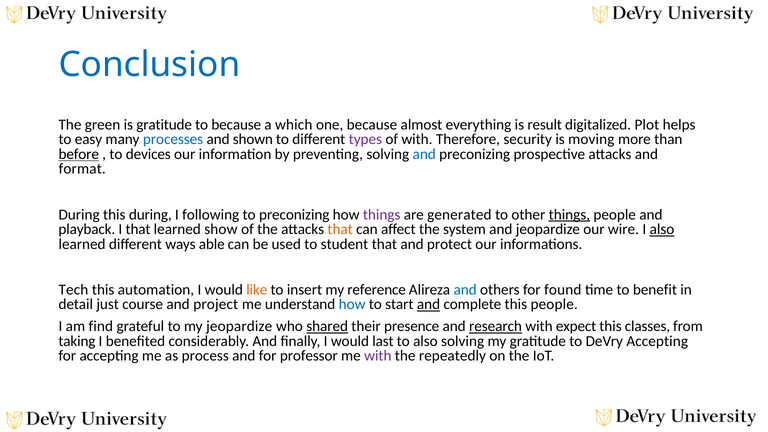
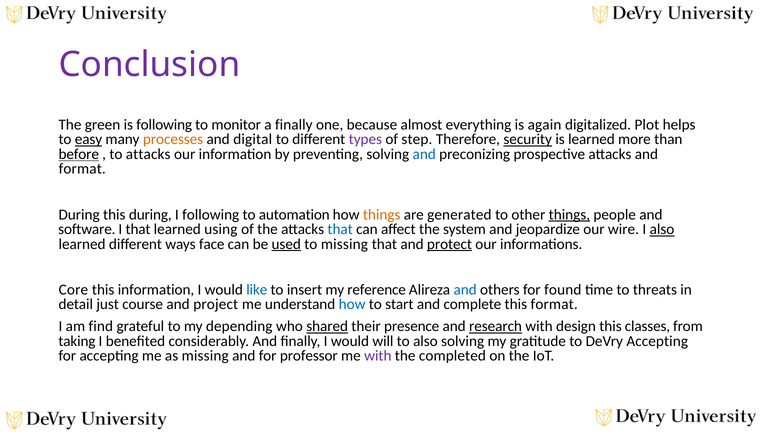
Conclusion colour: blue -> purple (149, 65)
is gratitude: gratitude -> following (164, 125)
to because: because -> monitor (236, 125)
a which: which -> finally (294, 125)
result: result -> again (545, 125)
easy underline: none -> present (89, 139)
processes colour: blue -> orange (173, 139)
shown: shown -> digital (253, 139)
of with: with -> step (417, 139)
security underline: none -> present (528, 139)
is moving: moving -> learned (591, 139)
to devices: devices -> attacks (148, 154)
to preconizing: preconizing -> automation (294, 214)
things colour: purple -> orange (382, 214)
playback: playback -> software (87, 229)
show: show -> using (221, 229)
that colour: orange -> blue (340, 229)
able: able -> face (212, 244)
used underline: none -> present (286, 244)
to student: student -> missing (344, 244)
protect underline: none -> present (450, 244)
Tech: Tech -> Core (73, 290)
this automation: automation -> information (156, 290)
like colour: orange -> blue (257, 290)
benefit: benefit -> threats (655, 290)
and underline: present -> none (429, 304)
this people: people -> format (554, 304)
my jeopardize: jeopardize -> depending (239, 326)
expect: expect -> design (576, 326)
last: last -> will (383, 341)
as process: process -> missing (205, 356)
repeatedly: repeatedly -> completed (452, 356)
